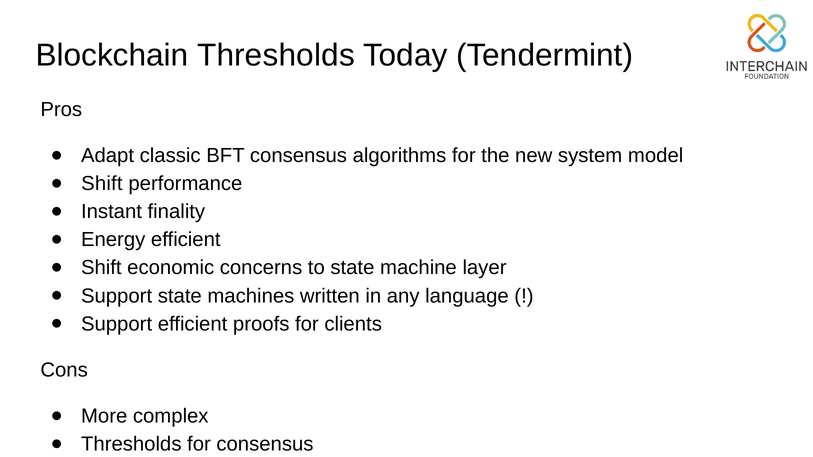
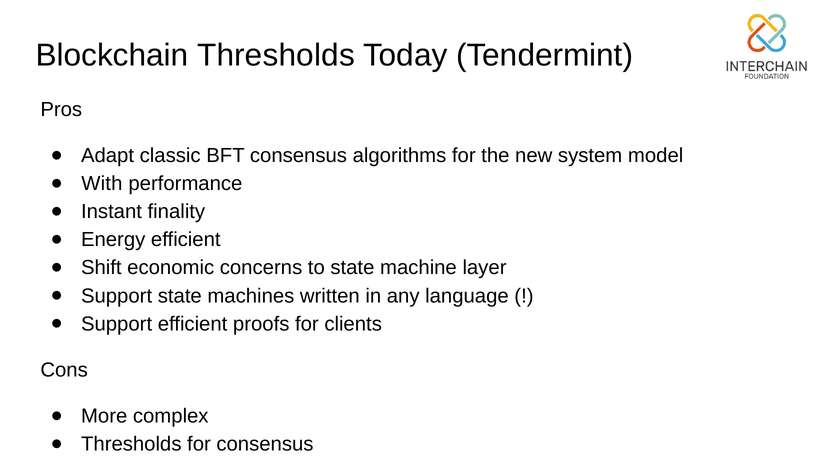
Shift: Shift -> With (102, 184)
